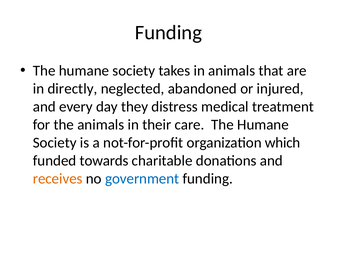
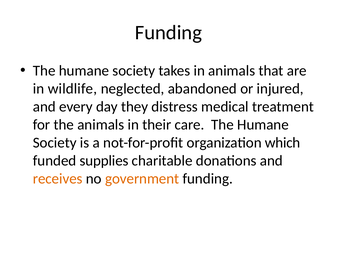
directly: directly -> wildlife (72, 89)
towards: towards -> supplies (104, 161)
government colour: blue -> orange (142, 179)
